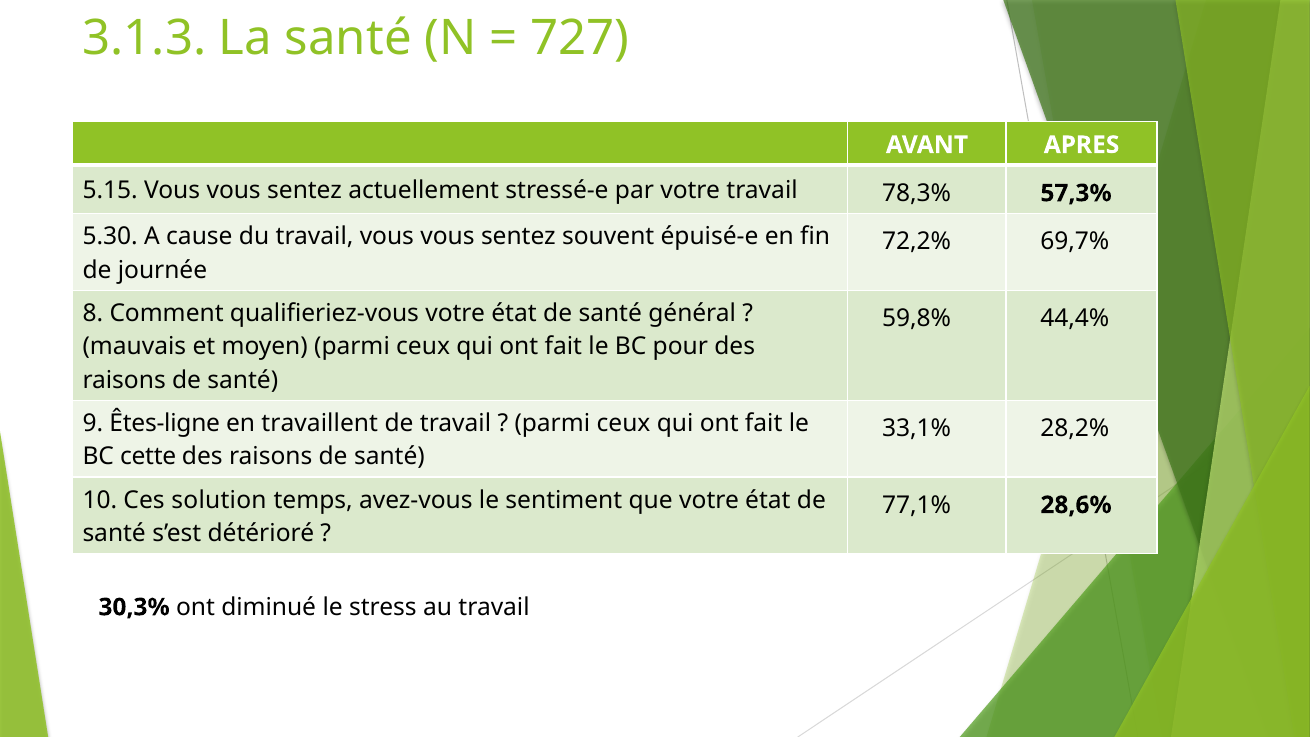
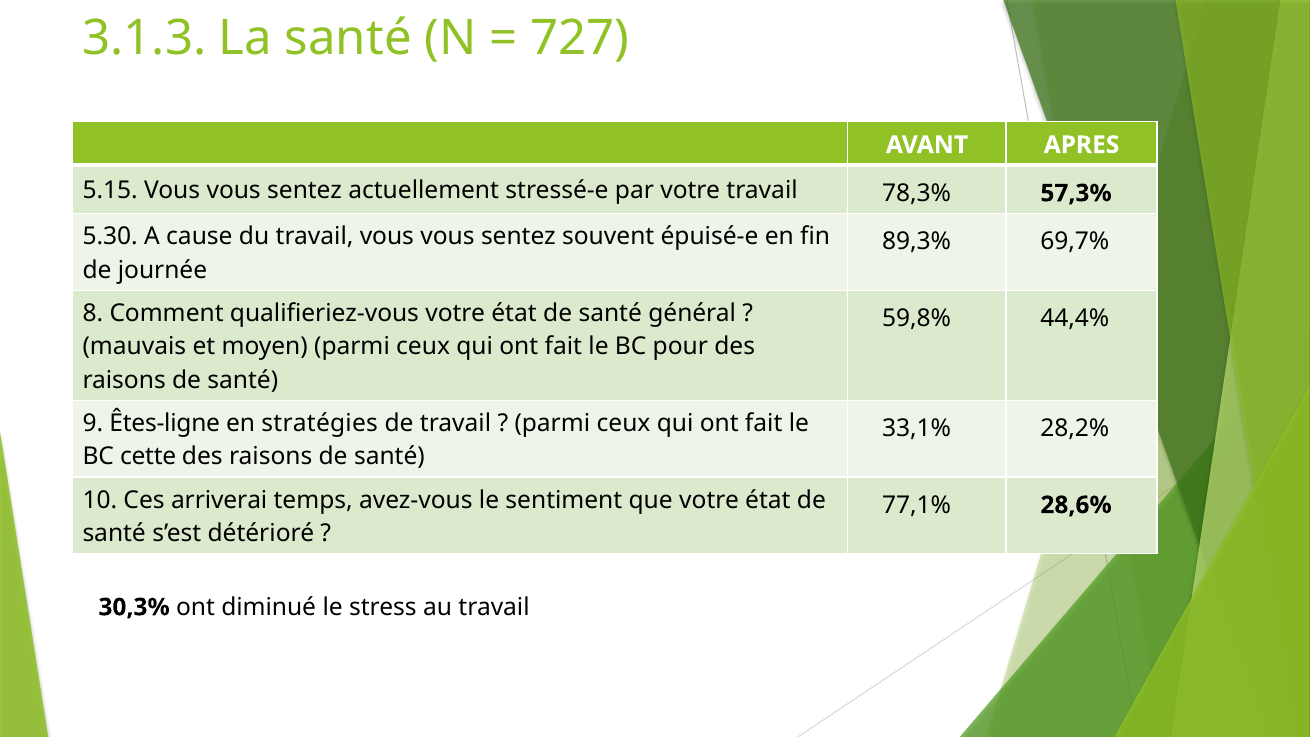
72,2%: 72,2% -> 89,3% (917, 241)
travaillent: travaillent -> stratégies (320, 423)
solution: solution -> arriverai (219, 500)
